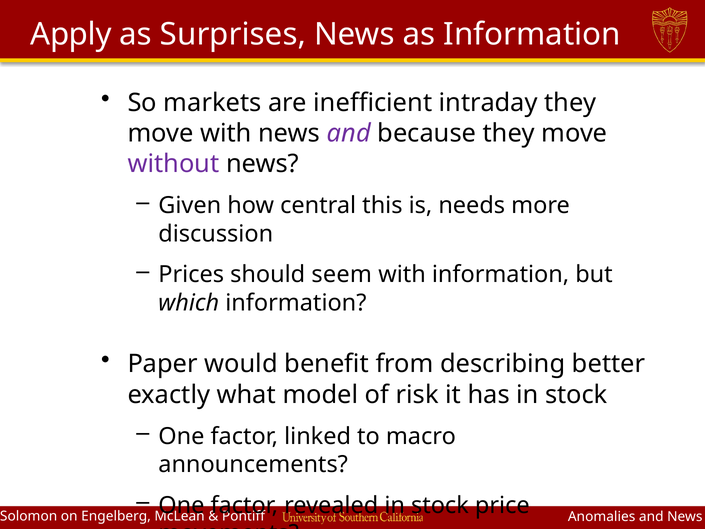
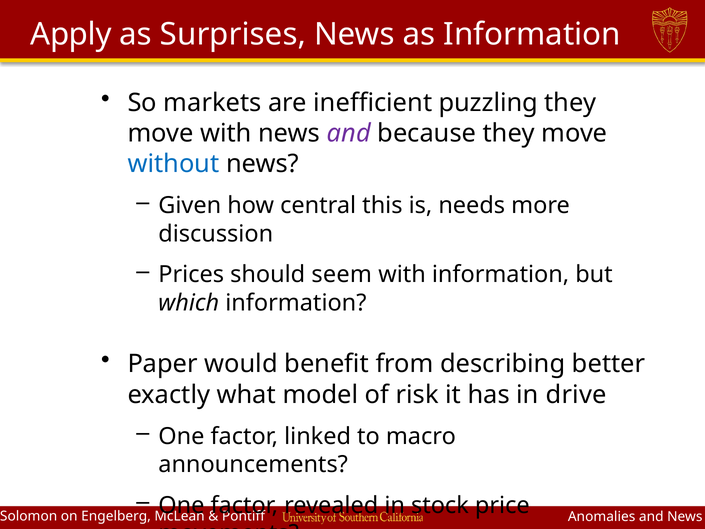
intraday: intraday -> puzzling (488, 103)
without colour: purple -> blue (173, 164)
has in stock: stock -> drive (576, 394)
